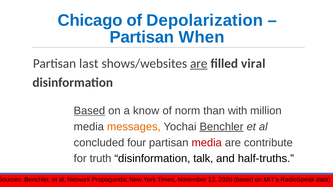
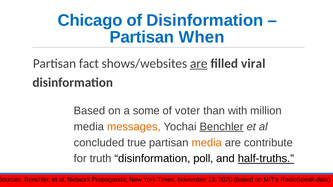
of Depolarization: Depolarization -> Disinformation (205, 20)
last: last -> fact (89, 64)
Based underline: present -> none (89, 111)
know: know -> some (146, 111)
norm: norm -> voter (188, 111)
four: four -> true (137, 143)
media colour: red -> orange (207, 143)
talk: talk -> poll (203, 159)
half-truths underline: none -> present (266, 159)
